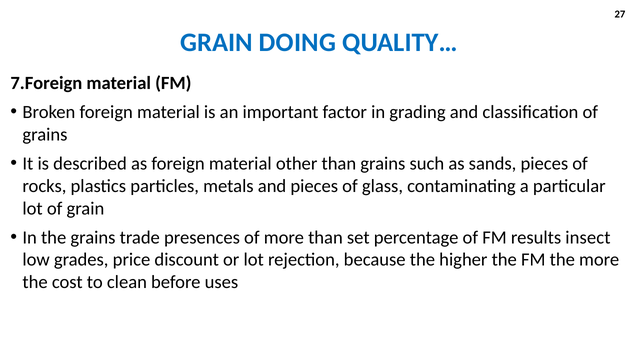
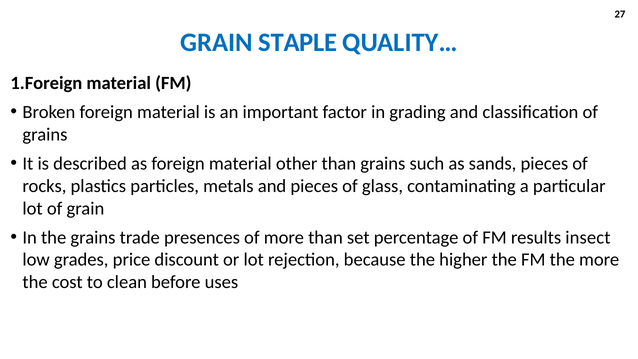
DOING: DOING -> STAPLE (298, 43)
7.Foreign: 7.Foreign -> 1.Foreign (46, 83)
